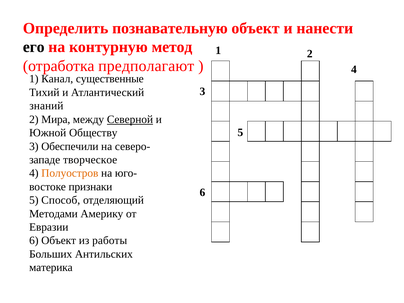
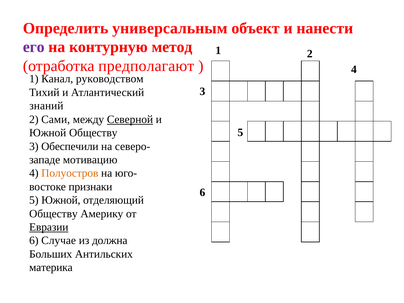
познавательную: познавательную -> универсальным (170, 28)
его colour: black -> purple (34, 47)
существенные: существенные -> руководством (110, 79)
Мира: Мира -> Сами (56, 119)
творческое: творческое -> мотивацию (90, 160)
5 Способ: Способ -> Южной (61, 200)
Методами: Методами -> Обществу (53, 214)
Евразии underline: none -> present (49, 227)
6 Объект: Объект -> Случае (59, 241)
работы: работы -> должна (110, 241)
